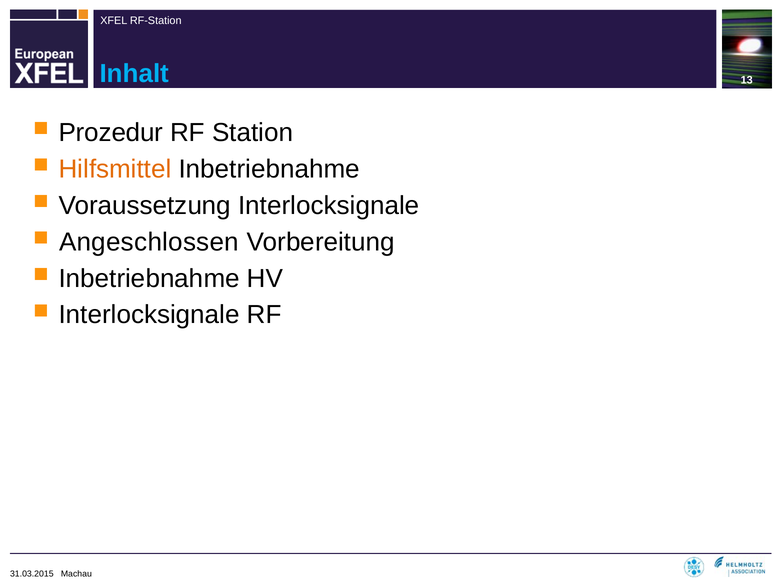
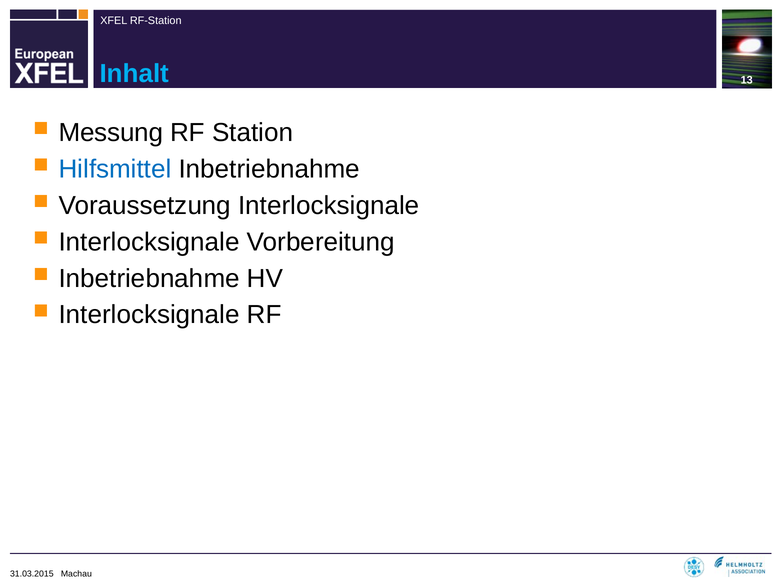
Prozedur: Prozedur -> Messung (111, 133)
Hilfsmittel colour: orange -> blue (115, 169)
Angeschlossen: Angeschlossen -> Interlocksignale (149, 242)
